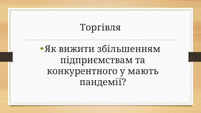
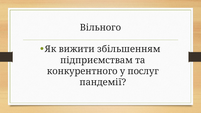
Торгівля: Торгівля -> Вільного (100, 28)
мають: мають -> послуг (143, 71)
